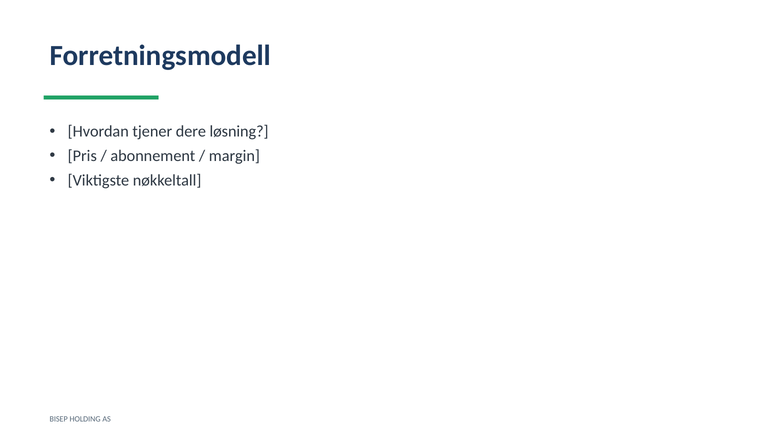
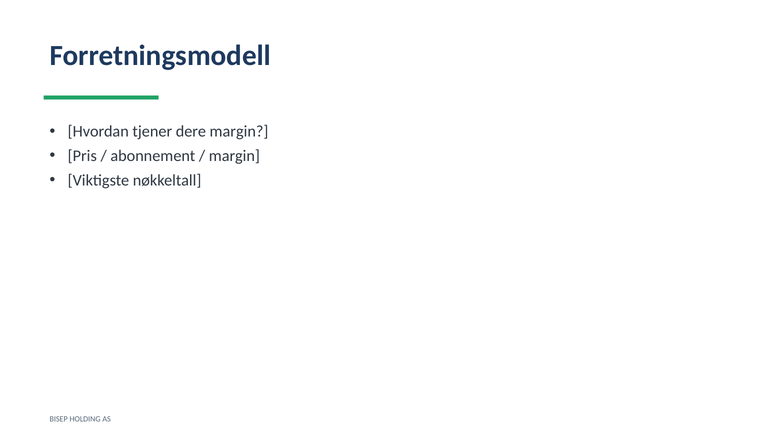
dere løsning: løsning -> margin (239, 132)
